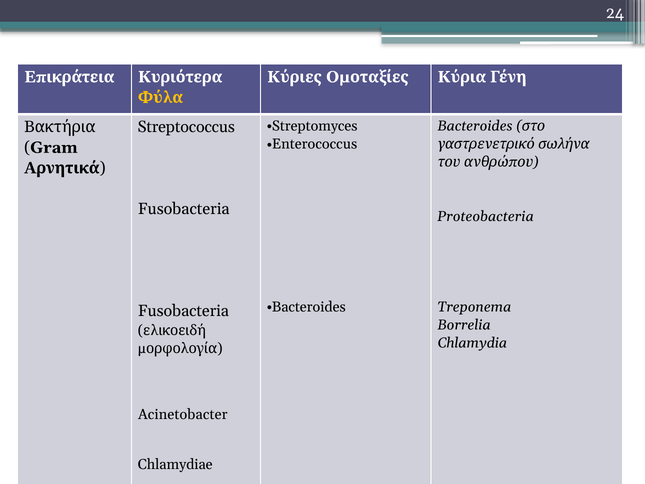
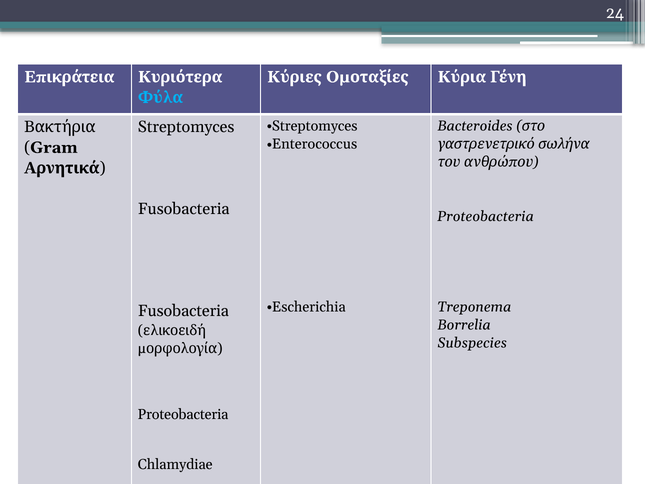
Φύλα colour: yellow -> light blue (160, 97)
Streptococcus: Streptococcus -> Streptomyces (186, 127)
Bacteroides: Bacteroides -> Escherichia (309, 307)
Chlamydia: Chlamydia -> Subspecies (472, 343)
Acinetobacter: Acinetobacter -> Proteobacteria (183, 414)
